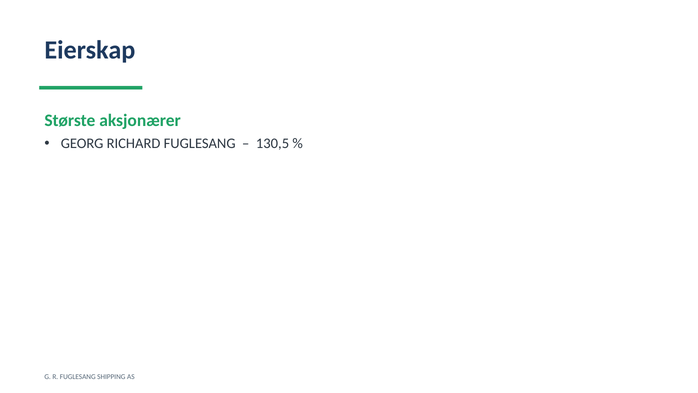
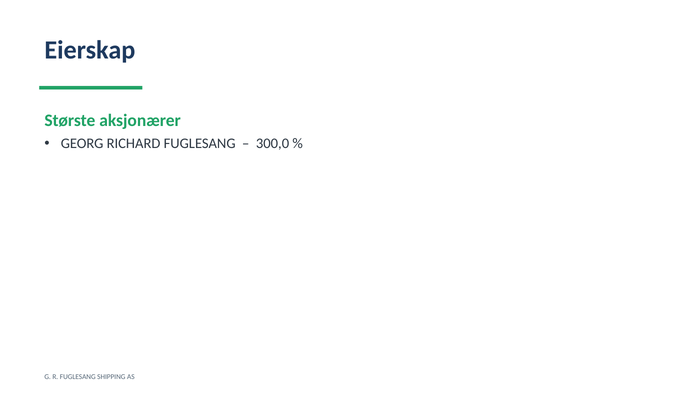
130,5: 130,5 -> 300,0 (273, 144)
